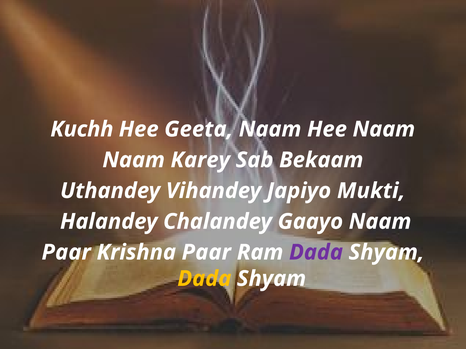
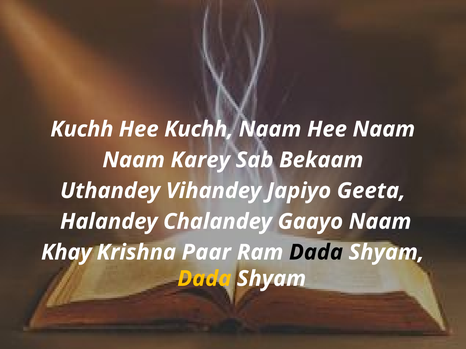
Hee Geeta: Geeta -> Kuchh (199, 129)
Mukti: Mukti -> Geeta (371, 191)
Paar: Paar -> Khay (66, 253)
Dada colour: purple -> black (316, 253)
